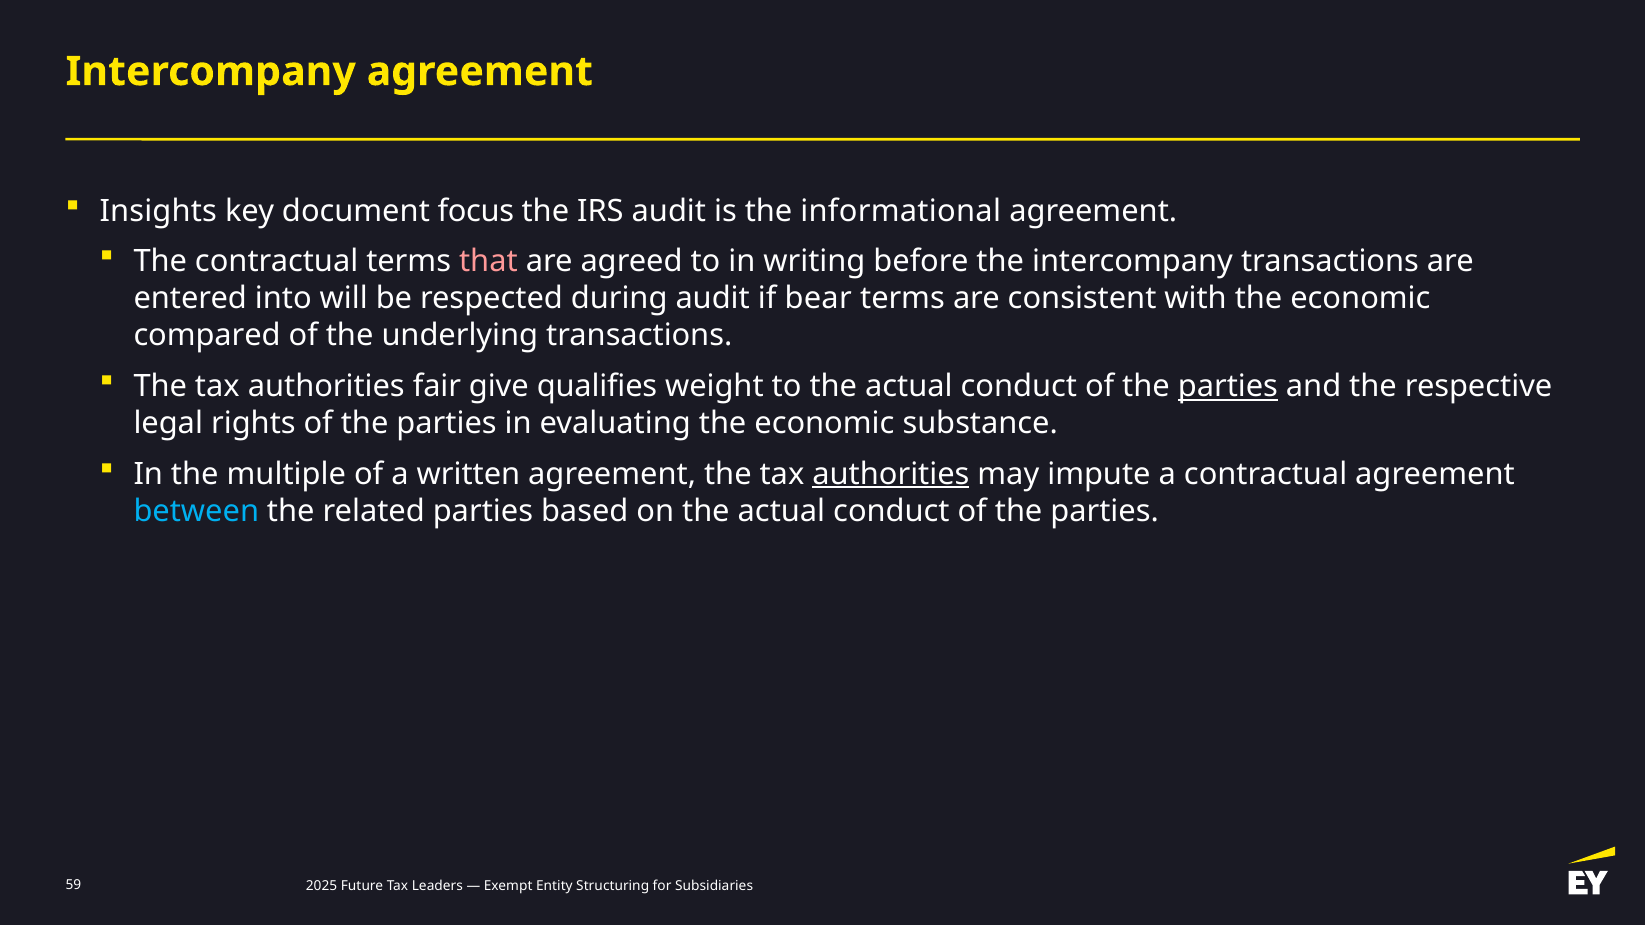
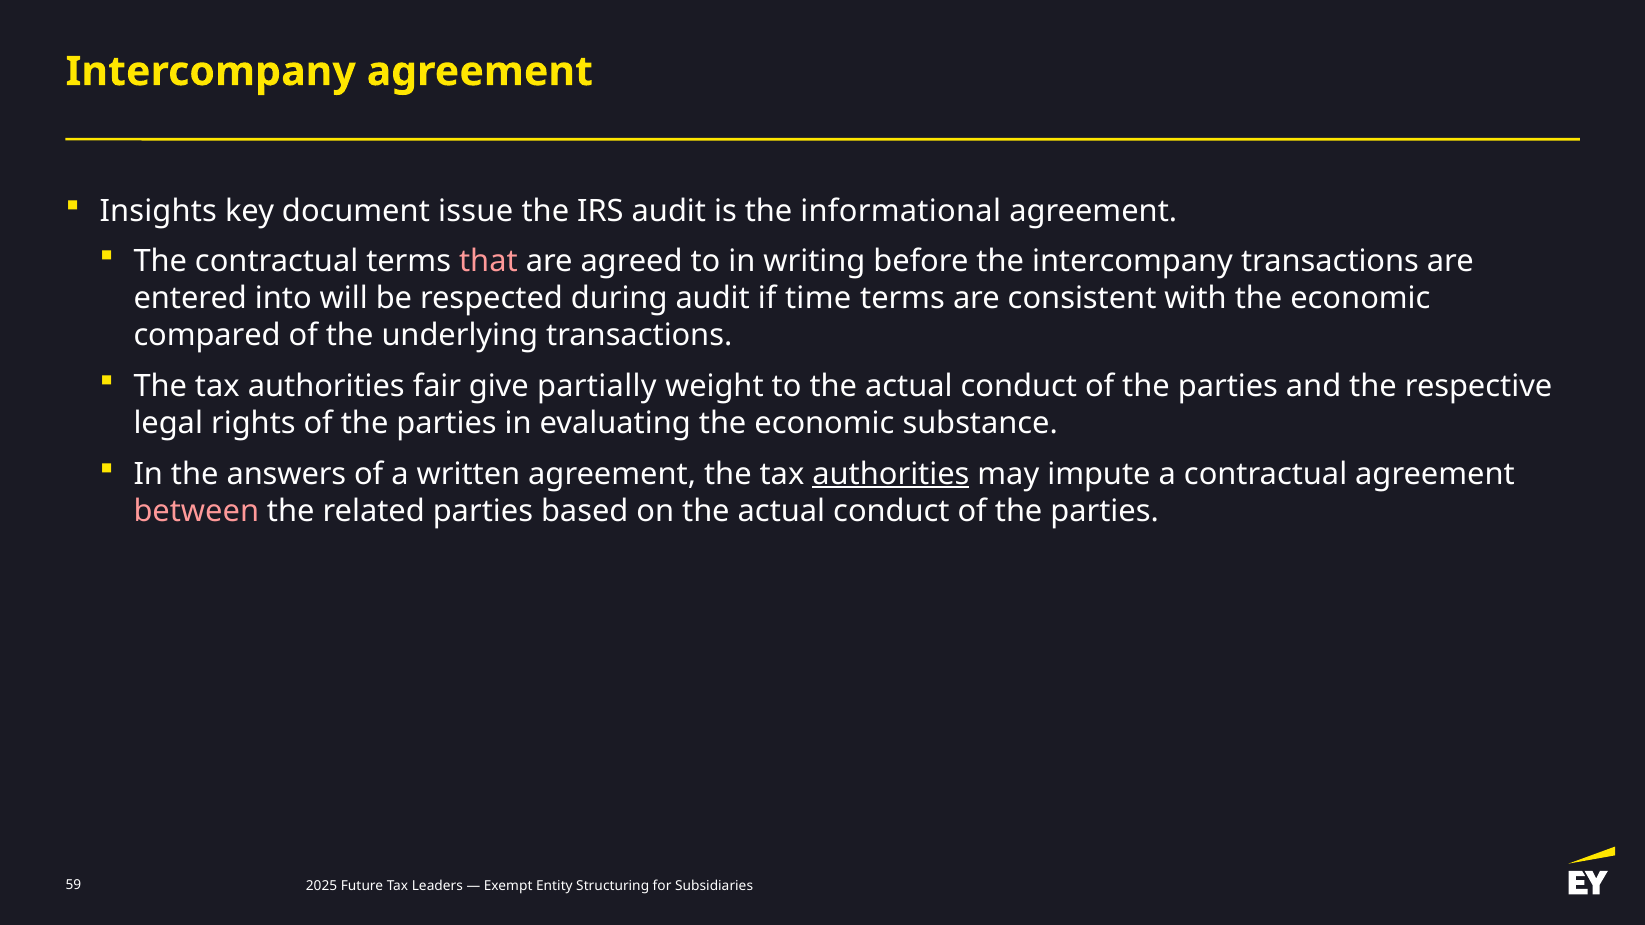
focus: focus -> issue (476, 211)
bear: bear -> time (818, 299)
qualifies: qualifies -> partially (597, 387)
parties underline: present -> none (1228, 387)
multiple: multiple -> answers (286, 474)
between colour: light blue -> pink (196, 511)
